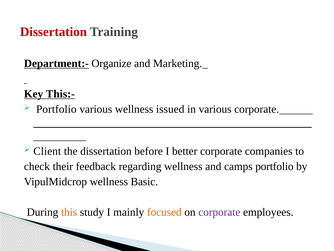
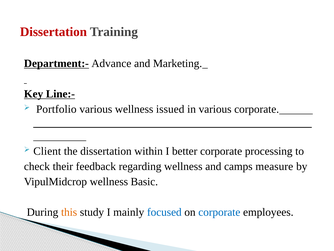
Organize: Organize -> Advance (111, 63)
This:-: This:- -> Line:- (60, 94)
before: before -> within (149, 151)
companies: companies -> processing (269, 151)
camps portfolio: portfolio -> measure (274, 166)
focused colour: orange -> blue (164, 212)
corporate colour: purple -> blue (219, 212)
